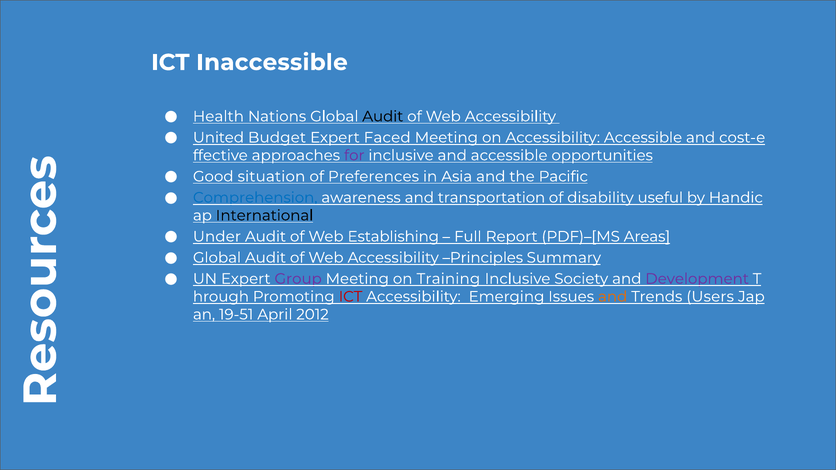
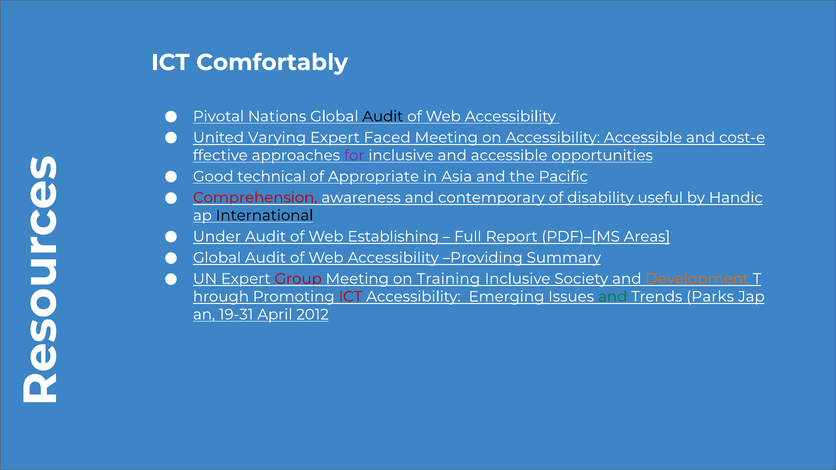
Inaccessible: Inaccessible -> Comfortably (272, 62)
Health: Health -> Pivotal (218, 116)
Budget: Budget -> Varying (277, 138)
situation: situation -> technical (272, 177)
Preferences: Preferences -> Appropriate (374, 177)
Comprehension colour: blue -> red (255, 198)
transportation: transportation -> contemporary (491, 198)
Principles: Principles -> Providing (483, 258)
Group colour: purple -> red (298, 279)
Development colour: purple -> orange (697, 279)
and colour: orange -> green (613, 297)
Users: Users -> Parks (710, 297)
19-51: 19-51 -> 19-31 (236, 315)
